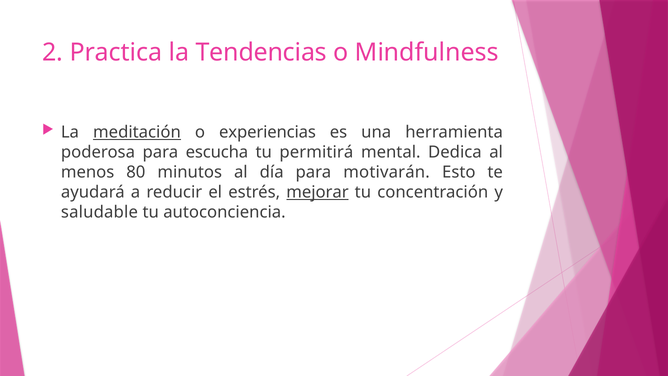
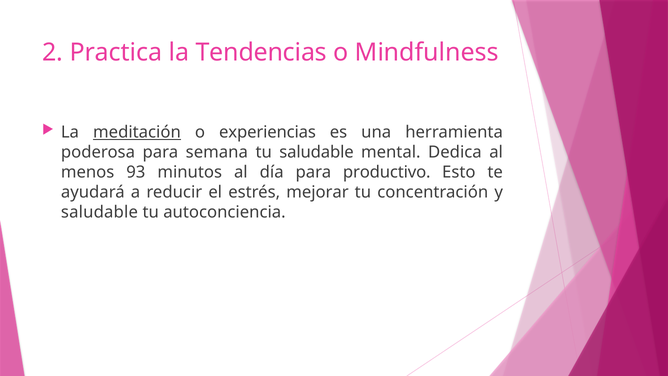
escucha: escucha -> semana (217, 152)
tu permitirá: permitirá -> saludable (317, 152)
80: 80 -> 93 (136, 172)
motivarán: motivarán -> productivo (387, 172)
mejorar underline: present -> none (317, 192)
